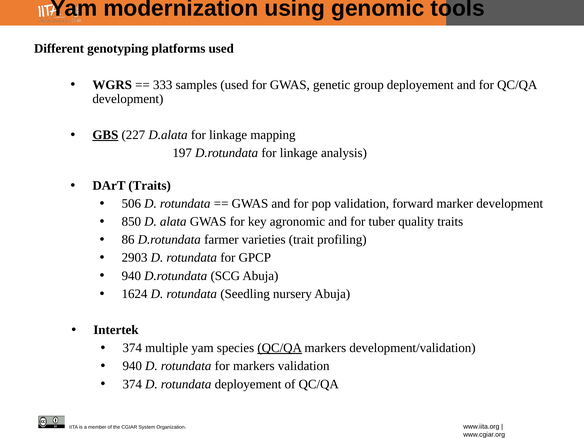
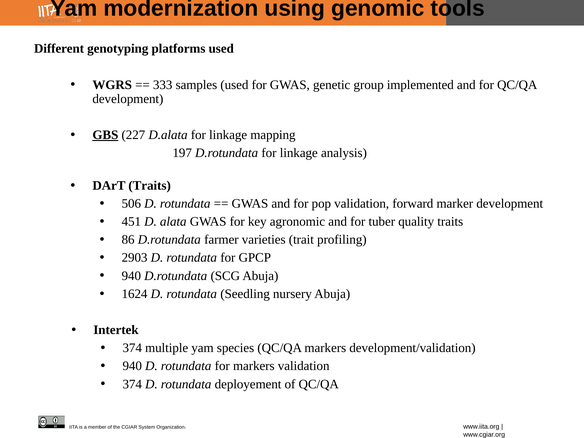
group deployement: deployement -> implemented (420, 85)
850: 850 -> 451 (131, 222)
QC/QA underline: present -> none (280, 348)
